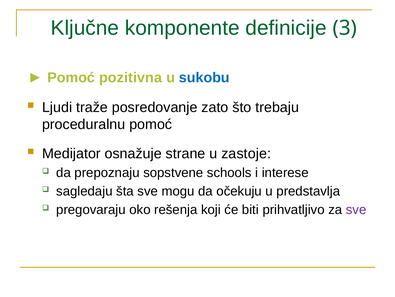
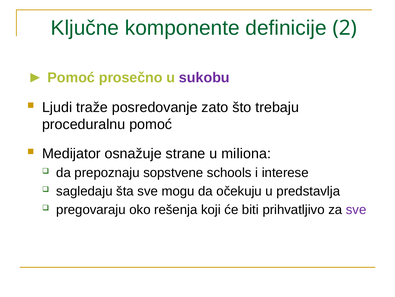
3: 3 -> 2 (345, 28)
pozitivna: pozitivna -> prosečno (131, 78)
sukobu colour: blue -> purple (204, 78)
zastoje: zastoje -> miliona (246, 153)
